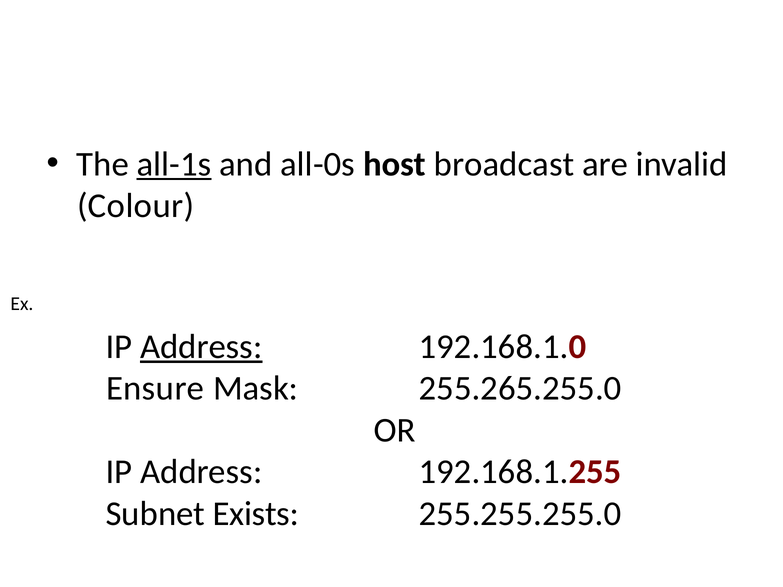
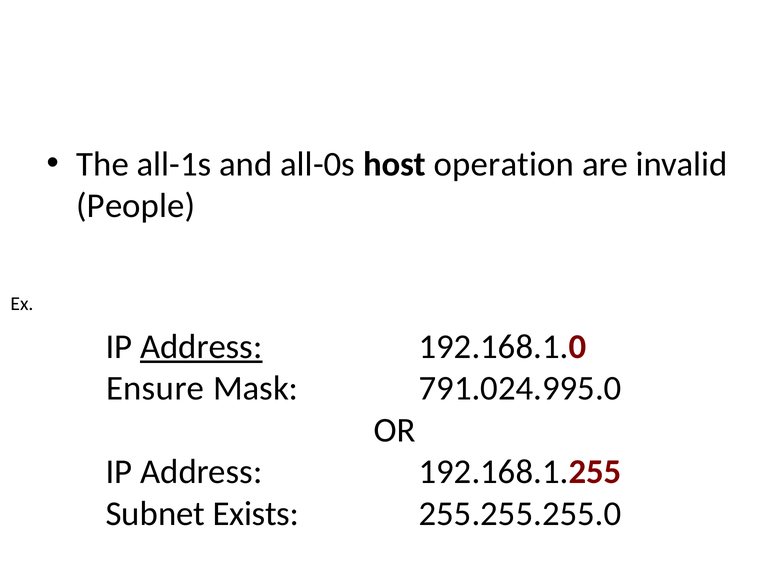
all-1s underline: present -> none (174, 164)
broadcast: broadcast -> operation (504, 164)
Colour: Colour -> People (136, 206)
255.265.255.0: 255.265.255.0 -> 791.024.995.0 (520, 389)
